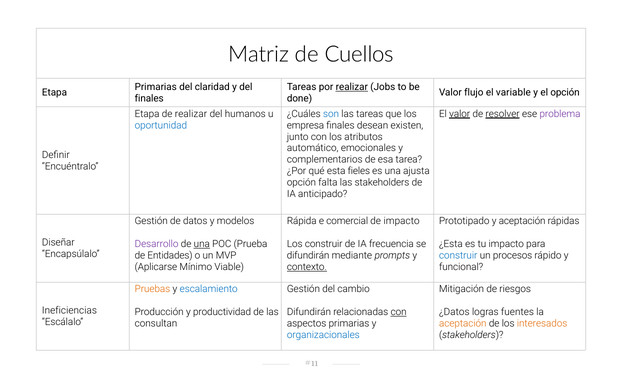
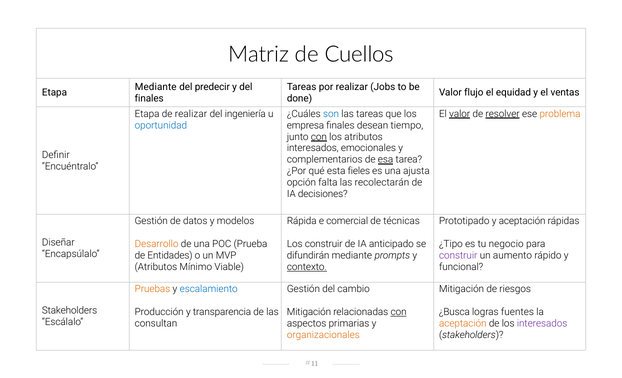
Primarias: Primarias -> Mediante (156, 87)
claridad: claridad -> predecir (212, 87)
realizar underline: present -> none (352, 87)
variable: variable -> equidad (513, 93)
el opción: opción -> ventas (565, 93)
humanos: humanos -> ingeniería (245, 114)
problema colour: purple -> orange (560, 114)
existen: existen -> tiempo (407, 125)
con underline: none -> present (319, 137)
automático: automático -> interesados (313, 148)
esa underline: none -> present (386, 160)
las stakeholders: stakeholders -> recolectarán (382, 183)
anticipado: anticipado -> decisiones (323, 194)
de impacto: impacto -> técnicas (402, 221)
Desarrollo colour: purple -> orange (157, 244)
una underline: present -> none (202, 244)
frecuencia: frecuencia -> anticipado (391, 244)
¿Esta: ¿Esta -> ¿Tipo (451, 244)
tu impacto: impacto -> negocio (506, 244)
construir colour: blue -> purple (458, 255)
procesos: procesos -> aumento (512, 255)
Aplicarse: Aplicarse -> Atributos (156, 267)
Ineficiencias: Ineficiencias -> Stakeholders (70, 310)
productividad: productividad -> transparencia (222, 312)
Difundirán: Difundirán -> Mitigación (309, 312)
¿Datos: ¿Datos -> ¿Busca (454, 312)
interesados colour: orange -> purple (542, 323)
organizacionales colour: blue -> orange (323, 335)
